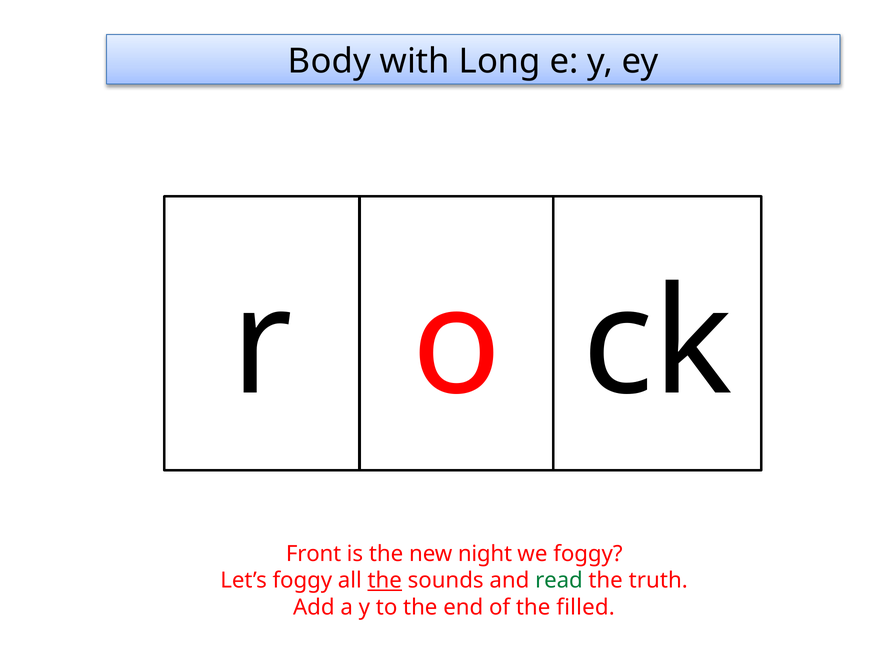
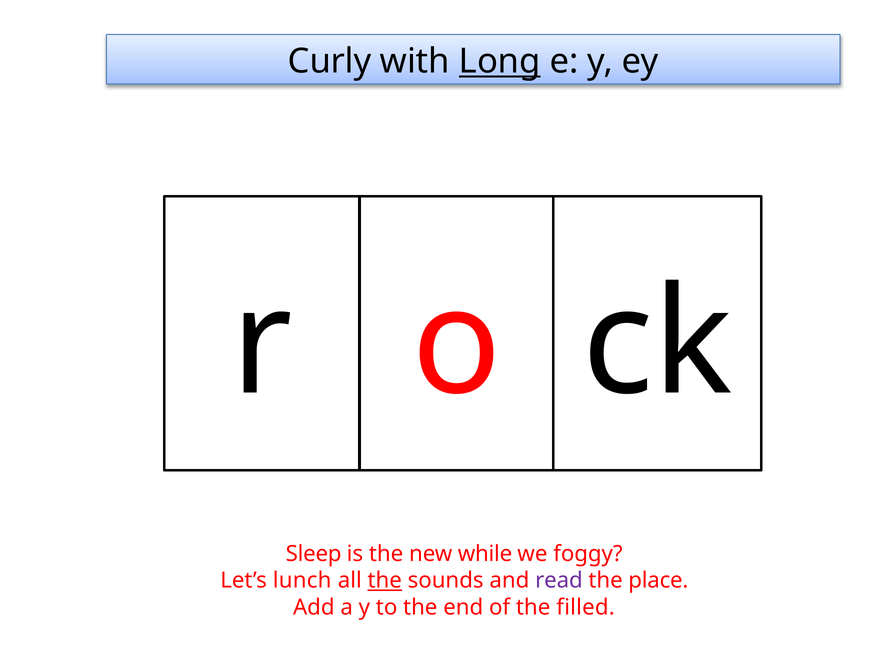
Body: Body -> Curly (330, 62)
Long underline: none -> present (500, 62)
Front: Front -> Sleep (314, 554)
night: night -> while (485, 554)
Let’s foggy: foggy -> lunch (302, 581)
read colour: green -> purple (559, 581)
truth: truth -> place (658, 581)
